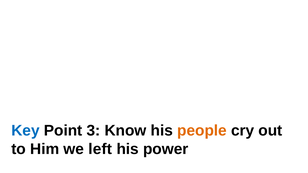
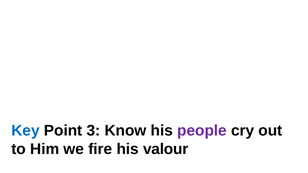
people colour: orange -> purple (202, 131)
left: left -> fire (100, 149)
power: power -> valour (166, 149)
